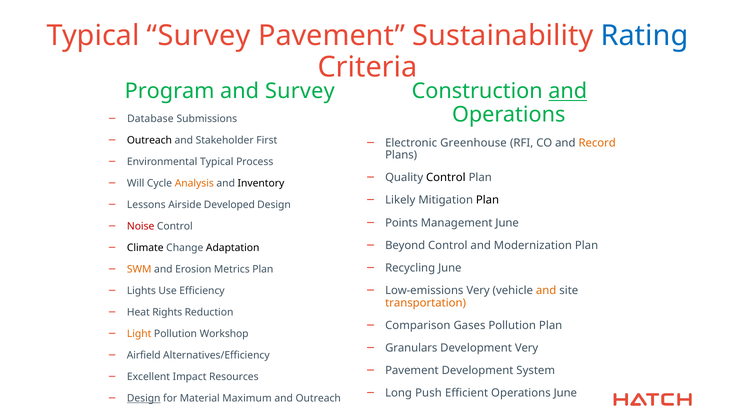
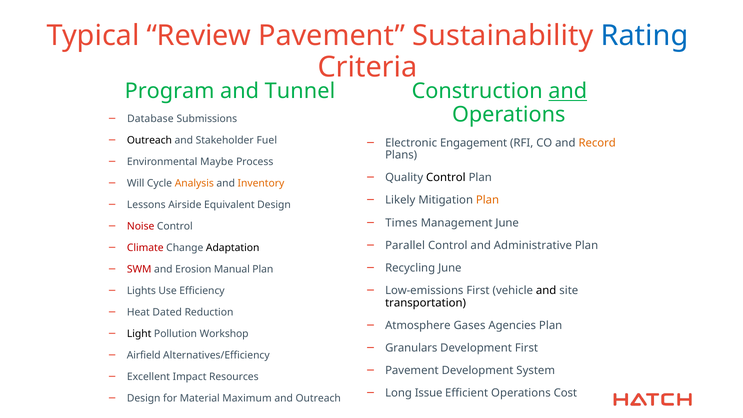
Typical Survey: Survey -> Review (199, 36)
and Survey: Survey -> Tunnel (300, 91)
First: First -> Fuel (267, 140)
Greenhouse: Greenhouse -> Engagement (474, 143)
Environmental Typical: Typical -> Maybe (217, 162)
Inventory colour: black -> orange (261, 183)
Plan colour: black -> orange (488, 200)
Developed: Developed -> Equivalent (229, 205)
Points: Points -> Times (401, 223)
Beyond: Beyond -> Parallel (405, 245)
Modernization: Modernization -> Administrative (533, 245)
Climate colour: black -> red (145, 248)
SWM colour: orange -> red (139, 269)
Metrics: Metrics -> Manual (232, 269)
Low-emissions Very: Very -> First (478, 291)
and colour: orange -> black (546, 291)
transportation colour: orange -> black (426, 303)
Rights: Rights -> Dated (167, 312)
Comparison: Comparison -> Atmosphere (418, 325)
Gases Pollution: Pollution -> Agencies (512, 325)
Light colour: orange -> black (139, 334)
Development Very: Very -> First (526, 348)
Push: Push -> Issue (429, 393)
Operations June: June -> Cost (565, 393)
Design underline: present -> none (144, 398)
